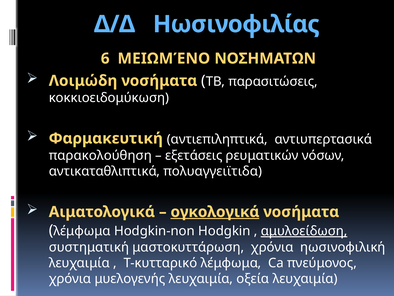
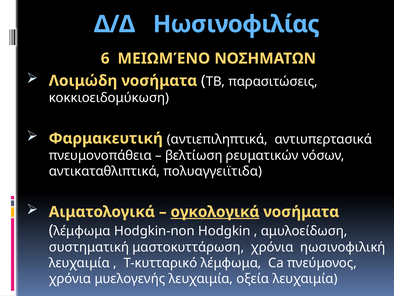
παρακολούθηση: παρακολούθηση -> πνευμονοπάθεια (100, 155)
εξετάσεις: εξετάσεις -> βελτίωση (194, 155)
αμυλοείδωση underline: present -> none (304, 231)
